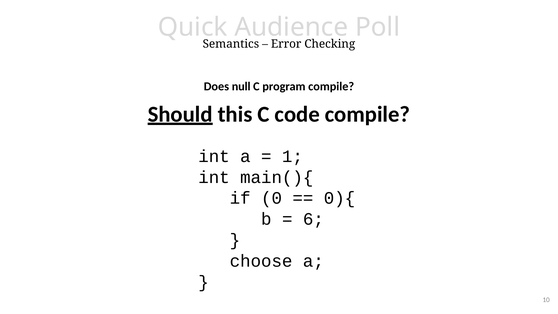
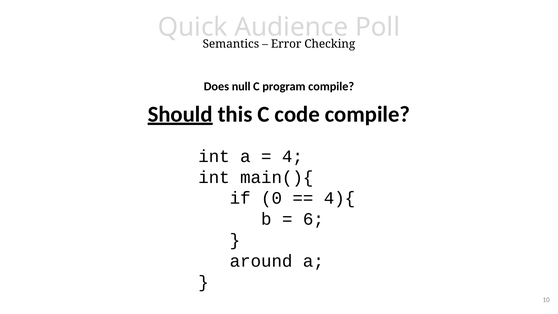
1: 1 -> 4 (292, 156)
0){: 0){ -> 4){ (340, 198)
choose: choose -> around (261, 261)
